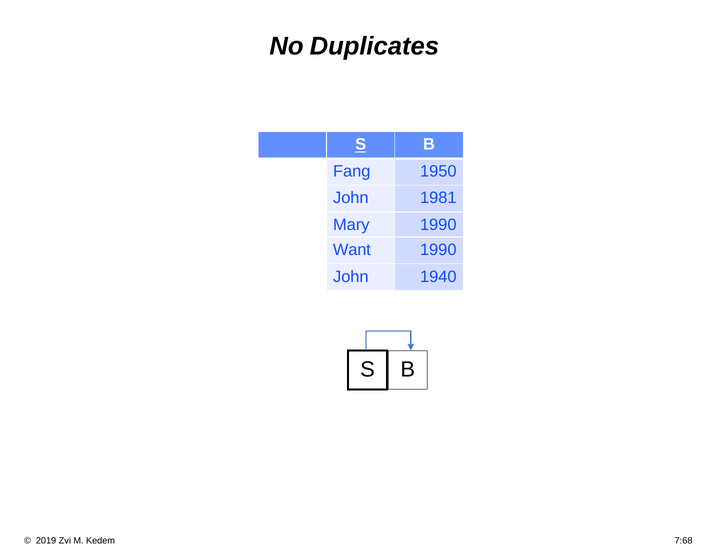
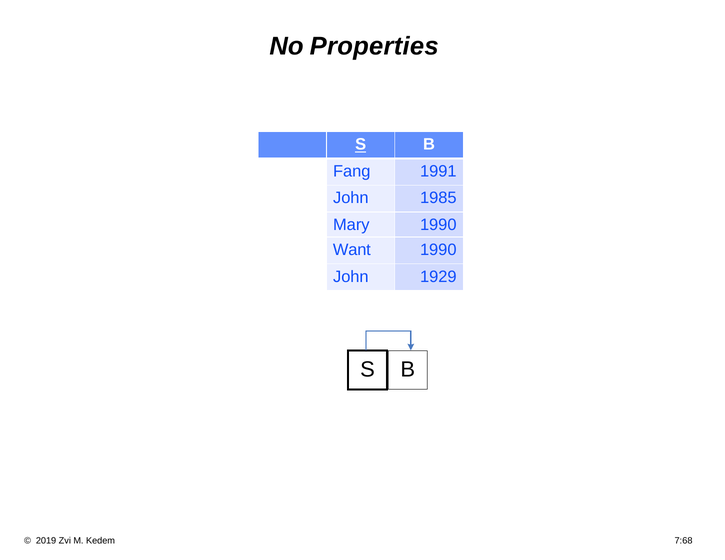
Duplicates: Duplicates -> Properties (374, 47)
1950: 1950 -> 1991 (438, 171)
1981: 1981 -> 1985 (438, 198)
1940: 1940 -> 1929 (438, 277)
